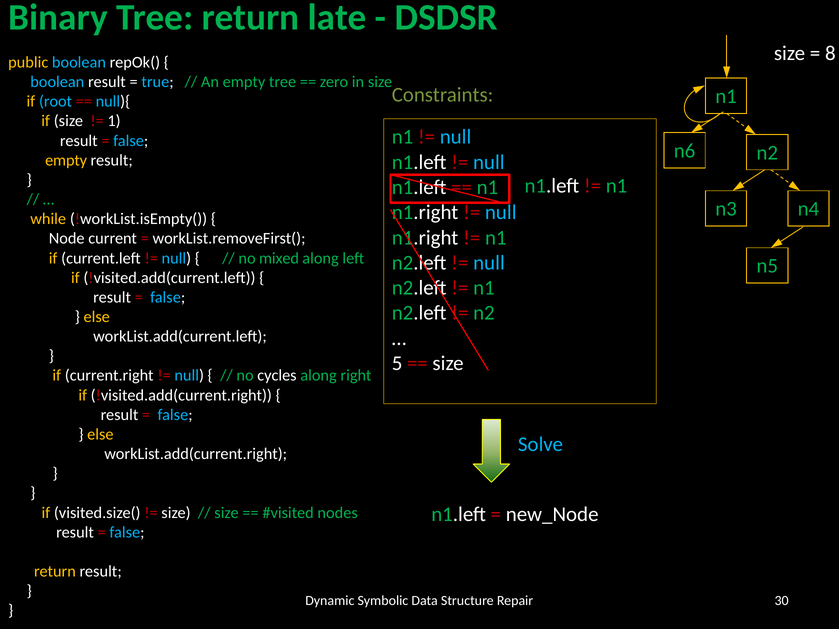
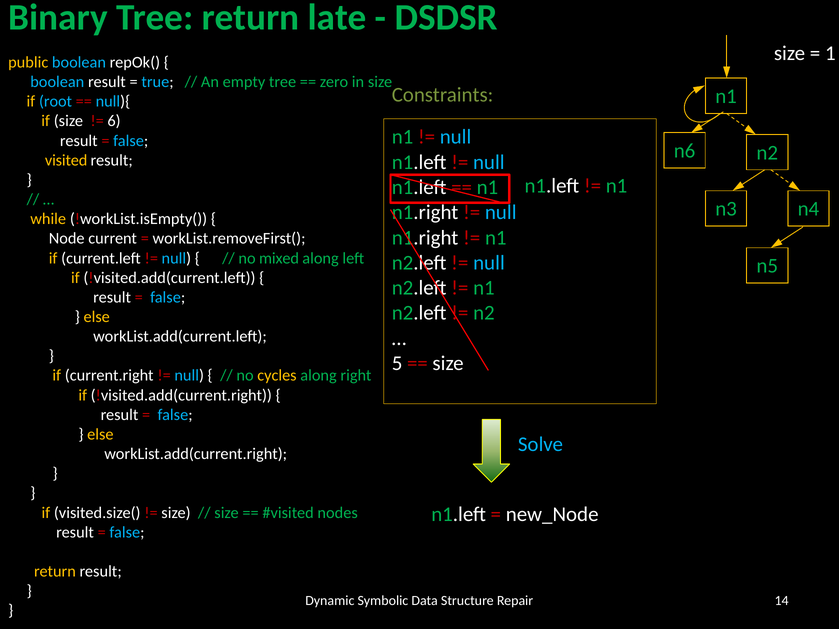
8: 8 -> 1 (830, 53)
1: 1 -> 6 (114, 121)
empty: empty -> visited (66, 160)
cycles colour: white -> yellow (277, 376)
30: 30 -> 14 (782, 601)
